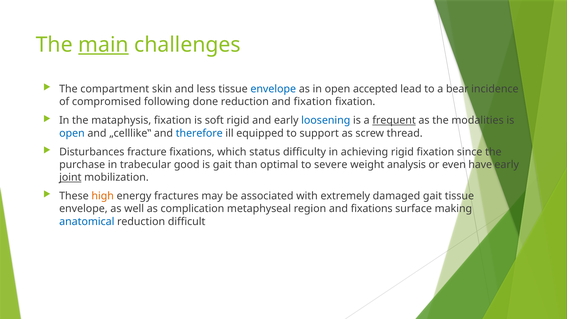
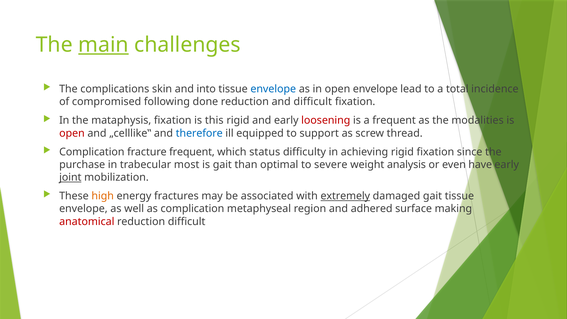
compartment: compartment -> complications (115, 89)
less: less -> into (206, 89)
open accepted: accepted -> envelope (375, 89)
bear: bear -> total (457, 89)
and fixation: fixation -> difficult (313, 102)
soft: soft -> this (214, 120)
loosening colour: blue -> red (326, 120)
frequent underline: present -> none (394, 120)
open colour: blue -> red (72, 133)
Disturbances: Disturbances -> Complication (92, 152)
fracture fixations: fixations -> frequent (192, 152)
good: good -> most (187, 165)
extremely underline: none -> present (345, 196)
and fixations: fixations -> adhered (372, 209)
anatomical colour: blue -> red (87, 222)
